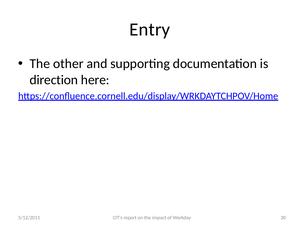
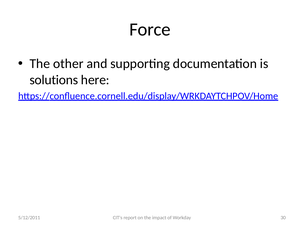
Entry: Entry -> Force (150, 29)
direction: direction -> solutions (54, 80)
